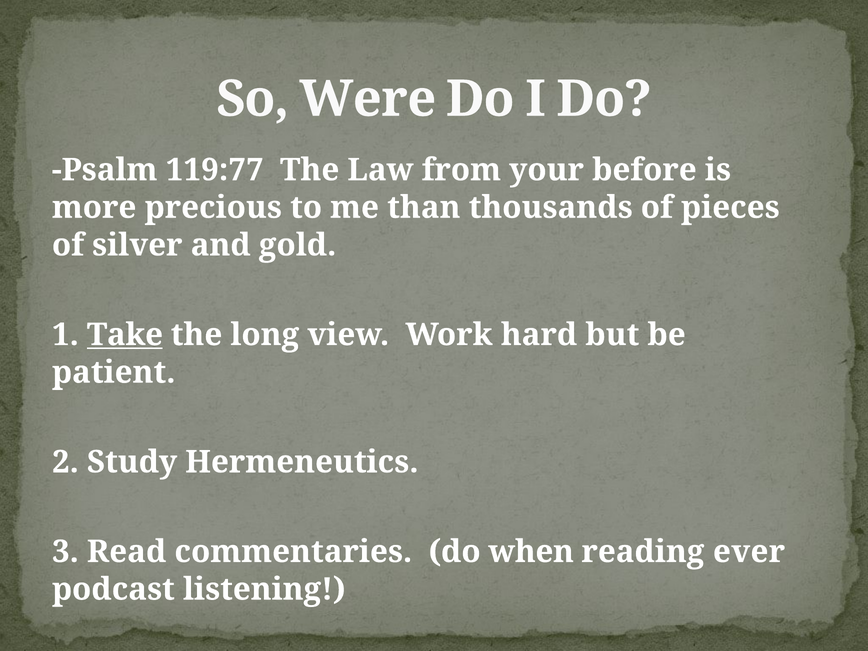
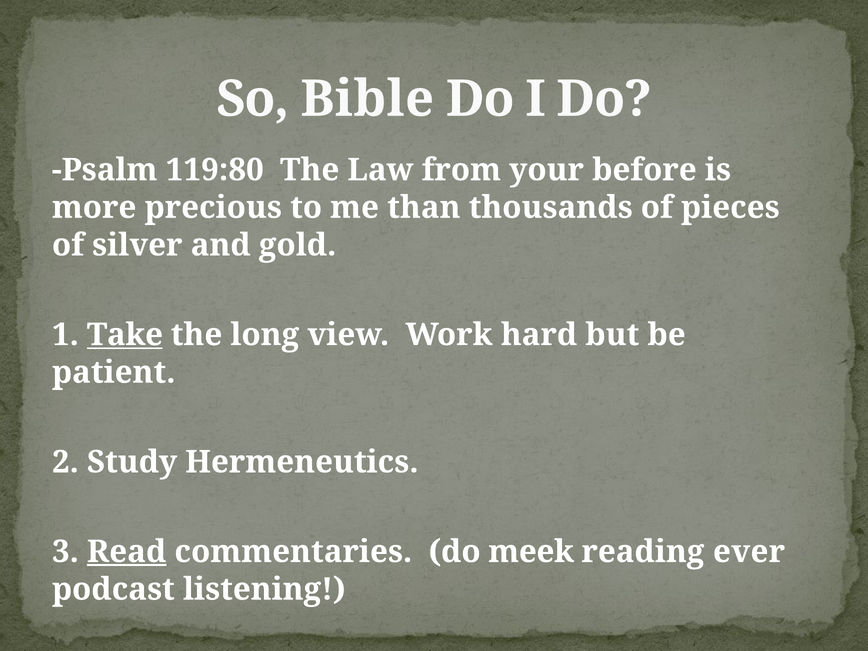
Were: Were -> Bible (367, 99)
119:77: 119:77 -> 119:80 (215, 170)
Read underline: none -> present (127, 552)
when: when -> meek (531, 552)
